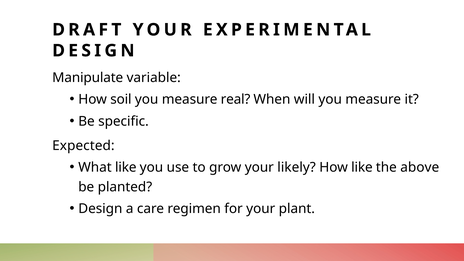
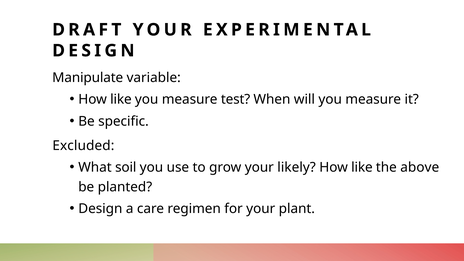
soil: soil -> like (121, 99)
real: real -> test (236, 99)
Expected: Expected -> Excluded (83, 146)
What like: like -> soil (126, 167)
